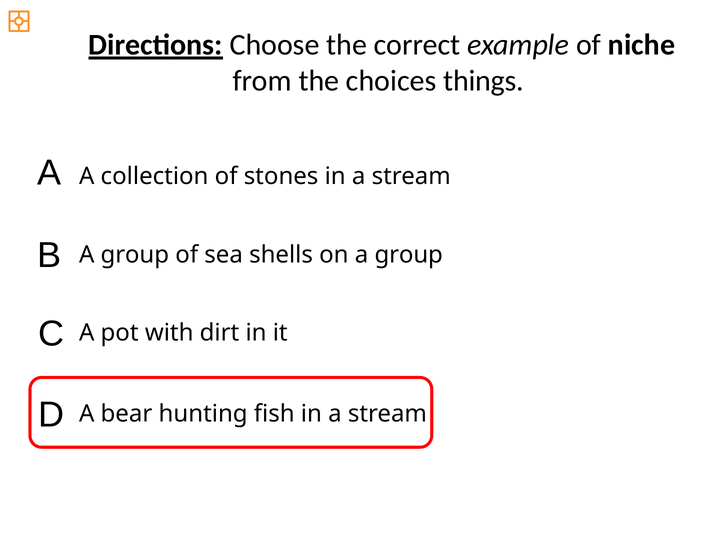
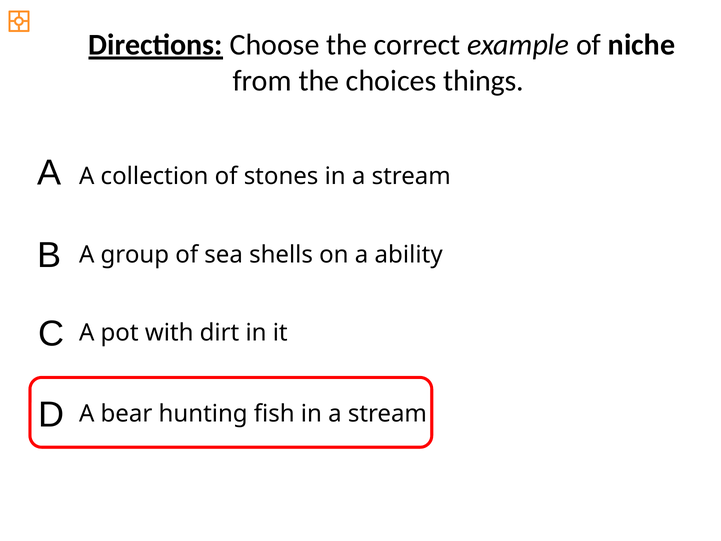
on a group: group -> ability (409, 255)
